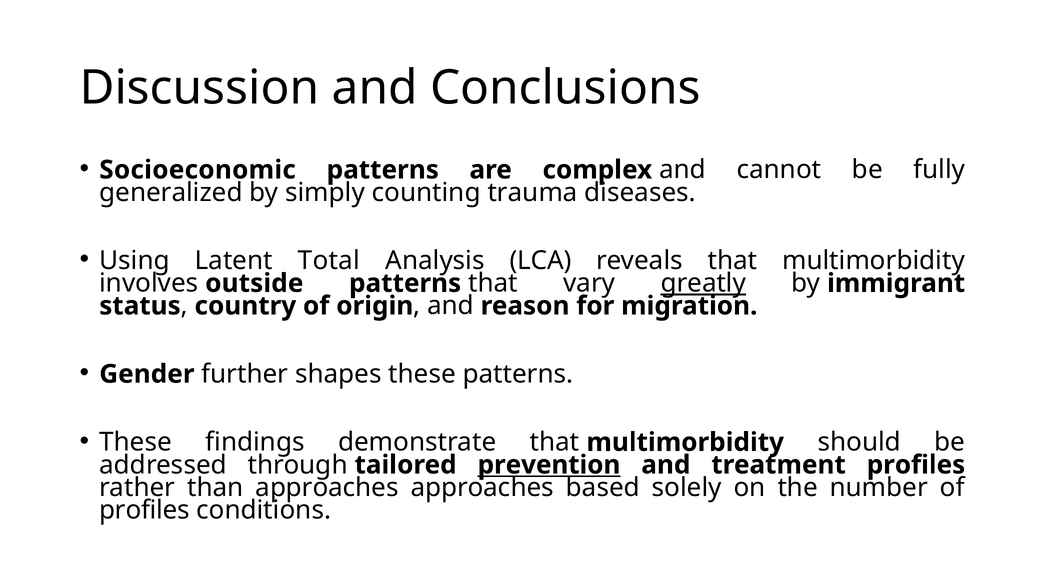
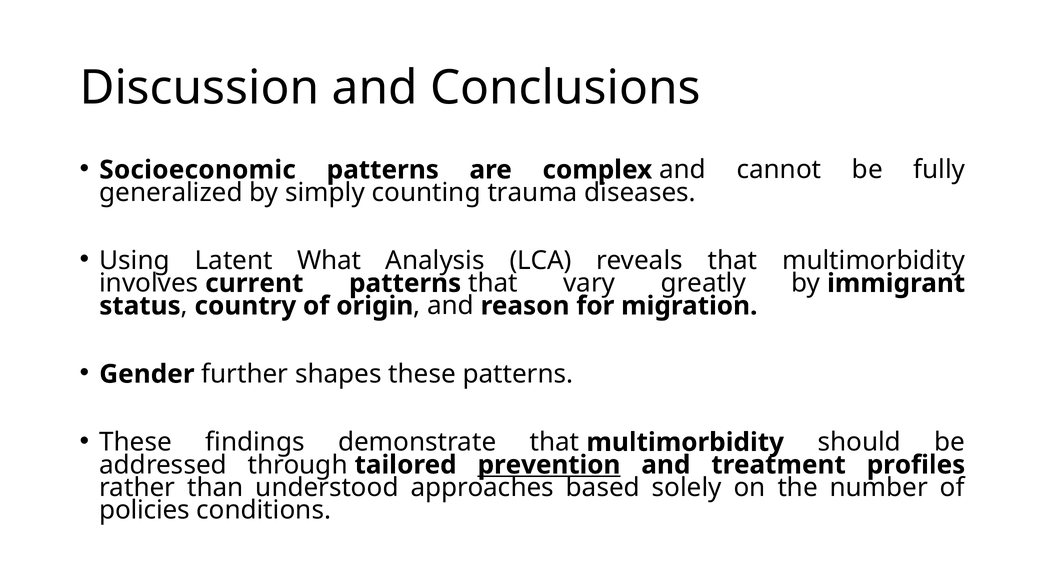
Total: Total -> What (329, 261)
outside: outside -> current (254, 283)
greatly underline: present -> none (703, 283)
than approaches: approaches -> understood (327, 487)
profiles: profiles -> policies (144, 510)
